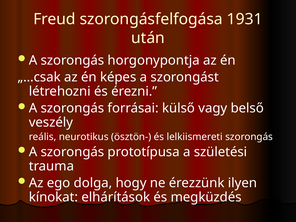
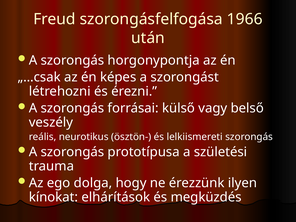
1931: 1931 -> 1966 (245, 19)
